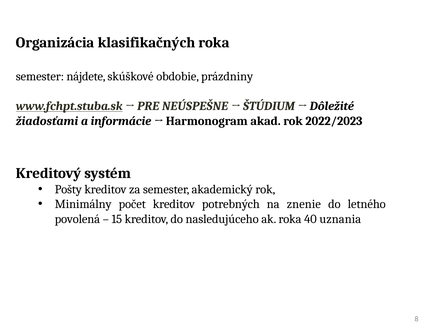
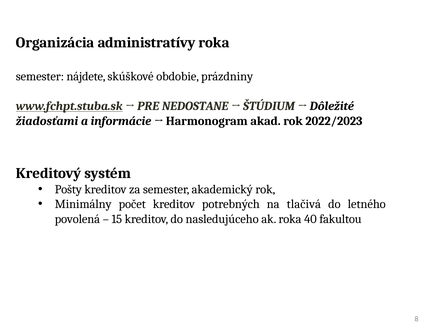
klasifikačných: klasifikačných -> administratívy (147, 42)
NEÚSPEŠNE: NEÚSPEŠNE -> NEDOSTANE (195, 106)
znenie: znenie -> tlačivá (304, 204)
uznania: uznania -> fakultou (340, 219)
